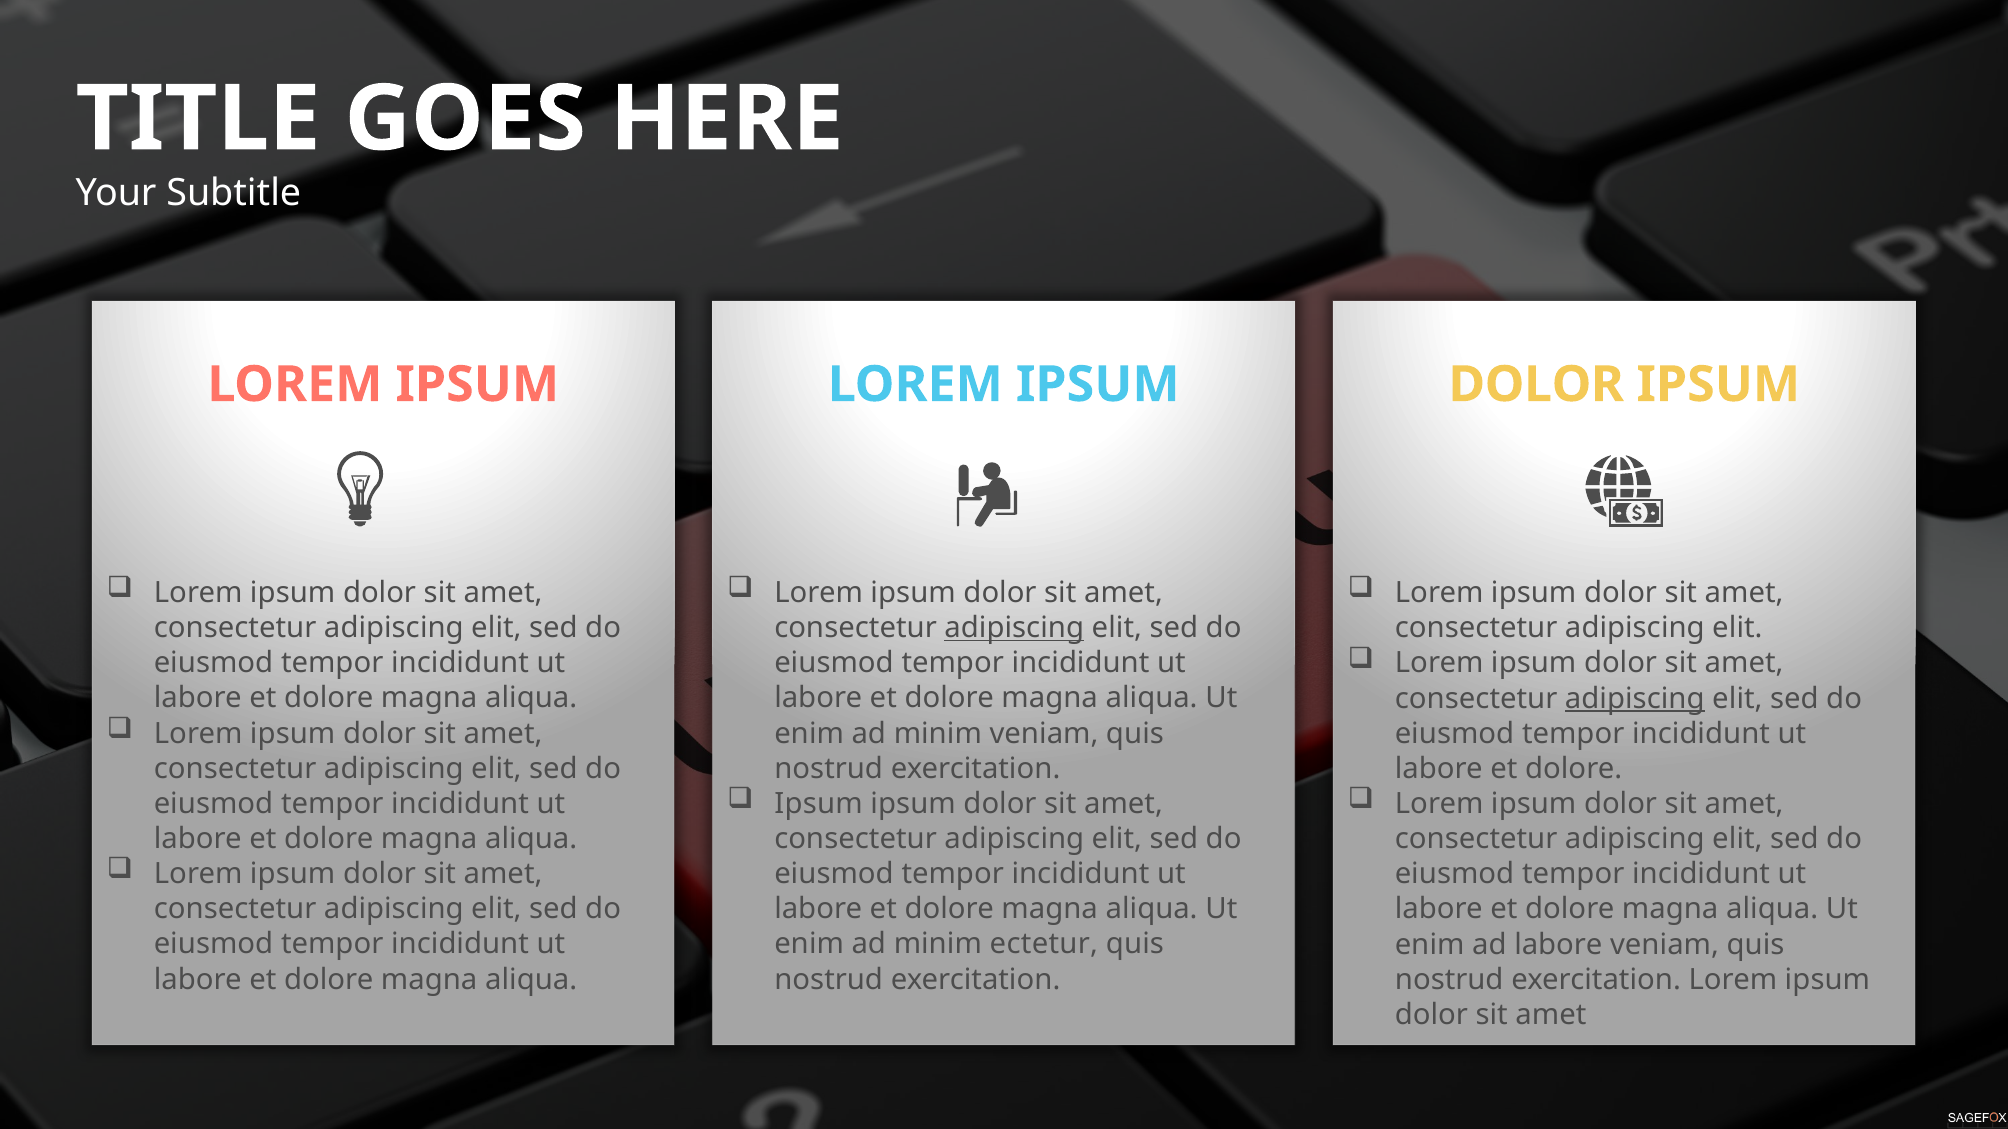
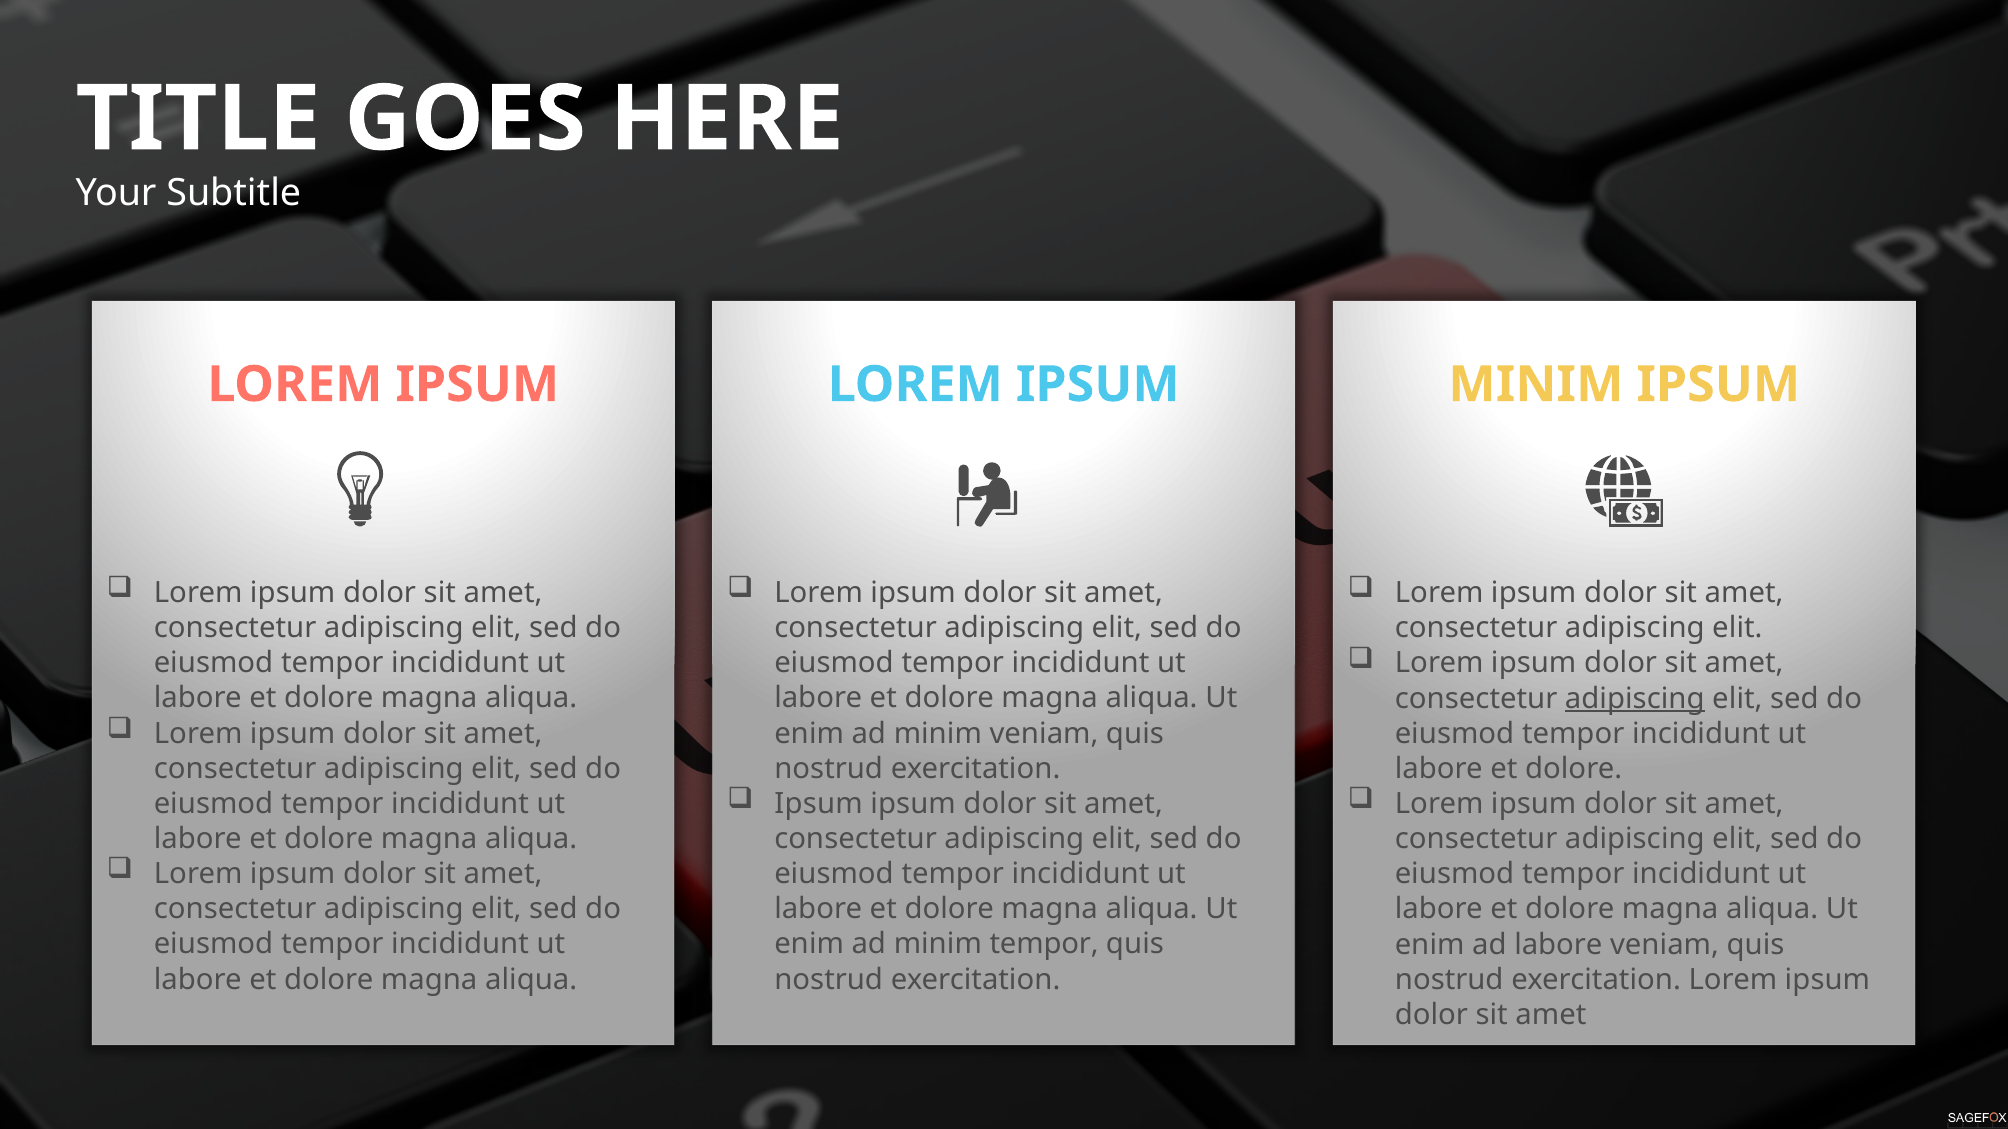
DOLOR: DOLOR -> MINIM (1536, 385)
adipiscing underline: present -> none (1014, 628)
minim ectetur: ectetur -> tempor (1044, 945)
